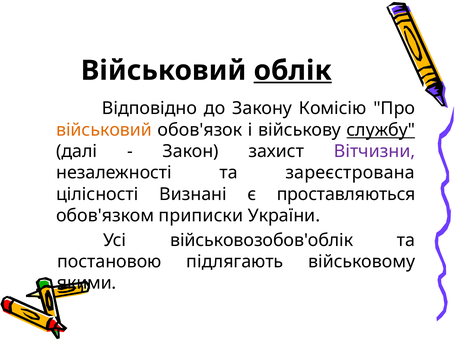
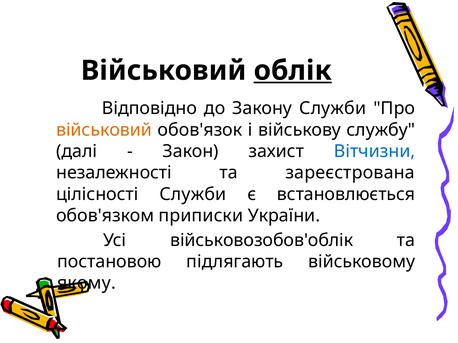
Закону Комісію: Комісію -> Служби (333, 108)
службу underline: present -> none (381, 130)
Вітчизни colour: purple -> blue (375, 152)
цілісності Визнані: Визнані -> Служби (193, 194)
проставляються: проставляються -> встановлюється (346, 194)
якими: якими -> якому (87, 284)
